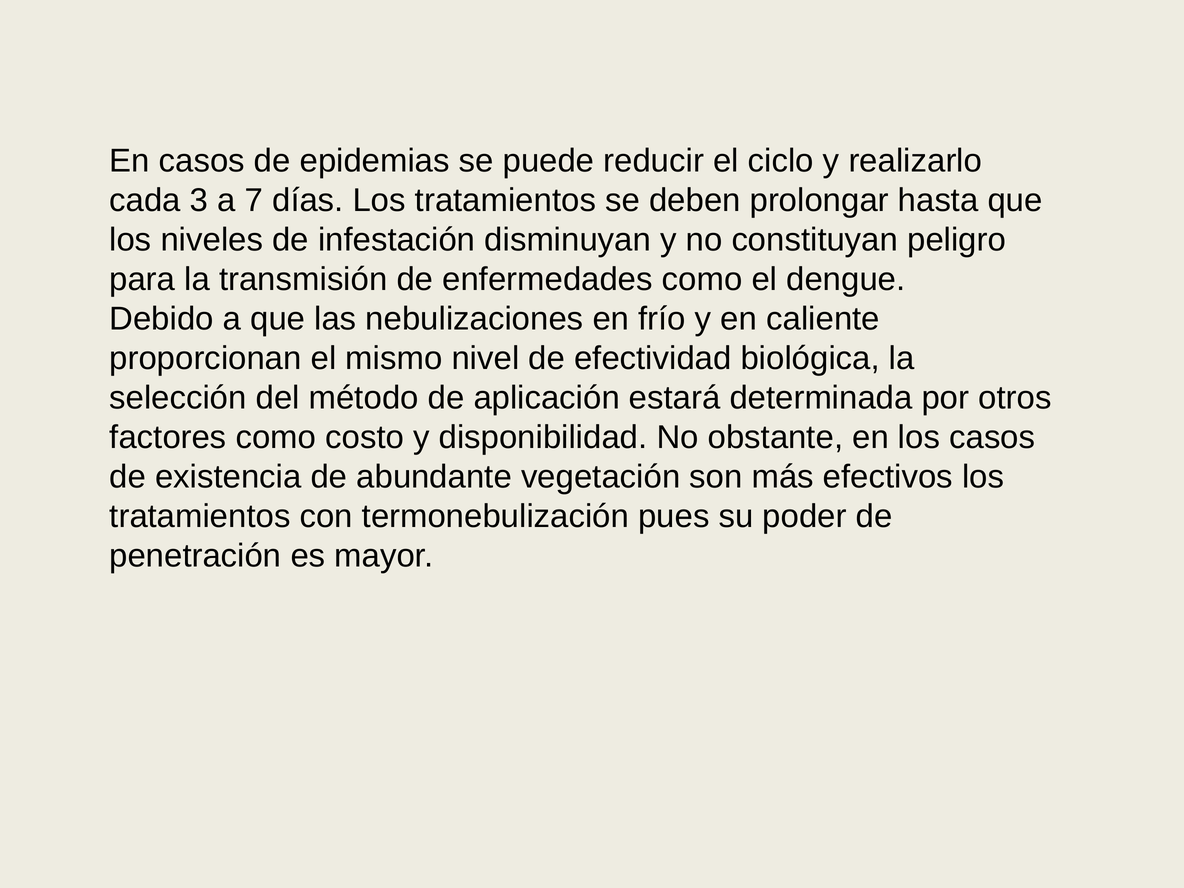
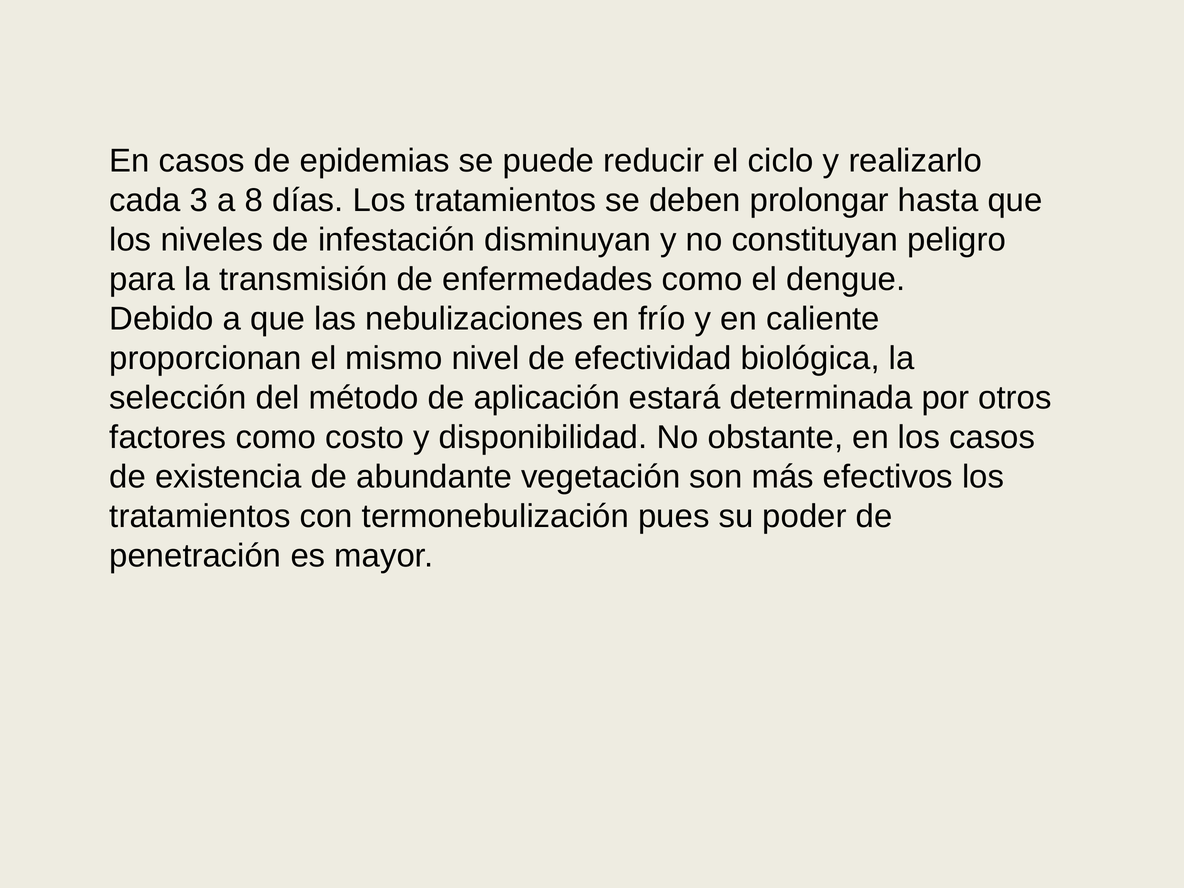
7: 7 -> 8 (254, 200)
